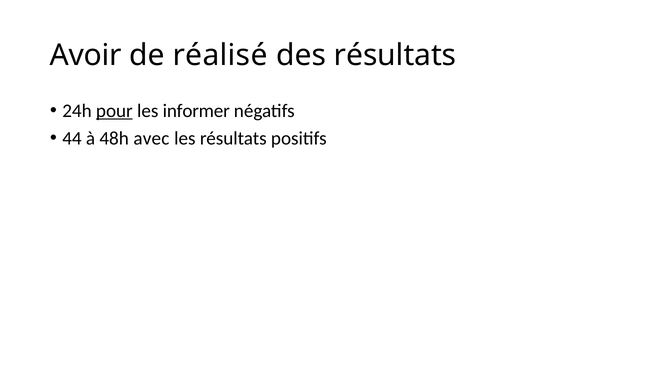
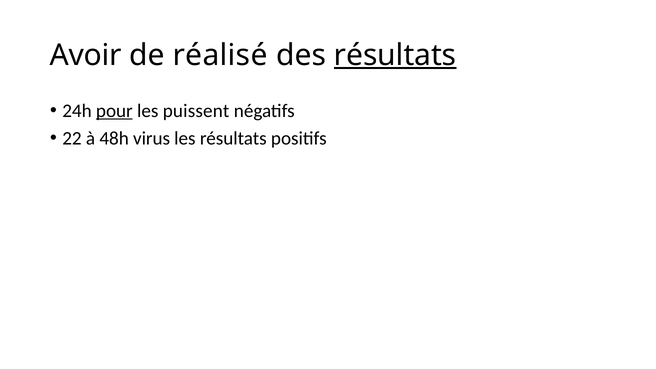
résultats underline: none -> present (395, 55)
informer: informer -> puissent (196, 111)
44: 44 -> 22 (72, 138)
avec: avec -> virus (152, 138)
